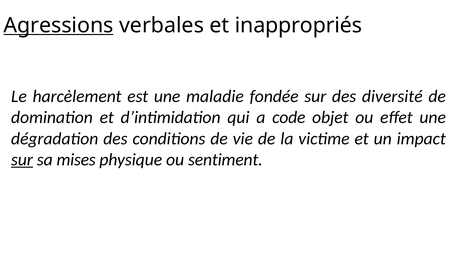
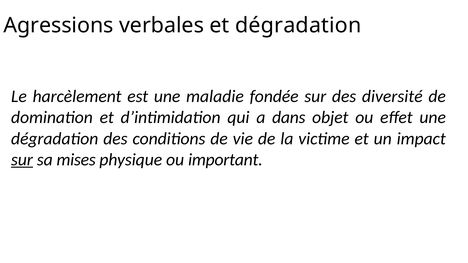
Agressions underline: present -> none (59, 25)
et inappropriés: inappropriés -> dégradation (298, 25)
code: code -> dans (289, 118)
sentiment: sentiment -> important (225, 160)
